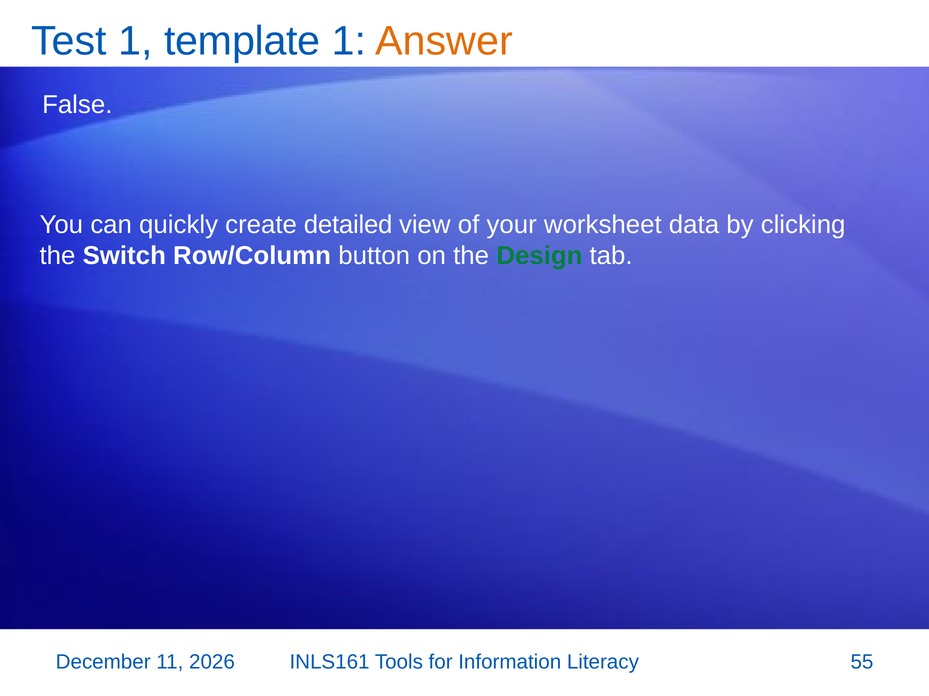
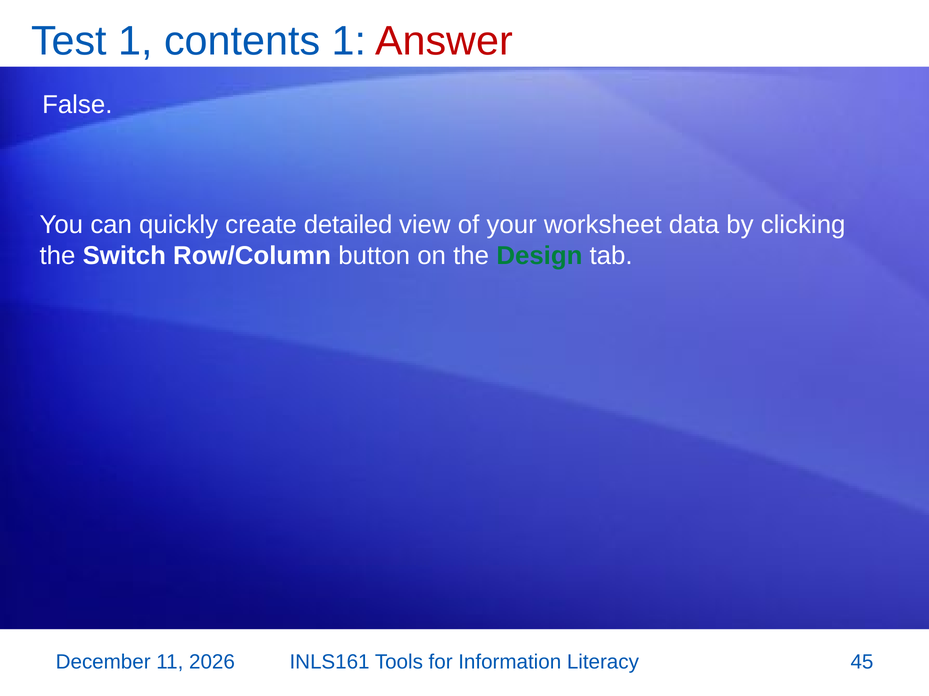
template: template -> contents (242, 41)
Answer colour: orange -> red (444, 41)
55: 55 -> 45 (862, 663)
